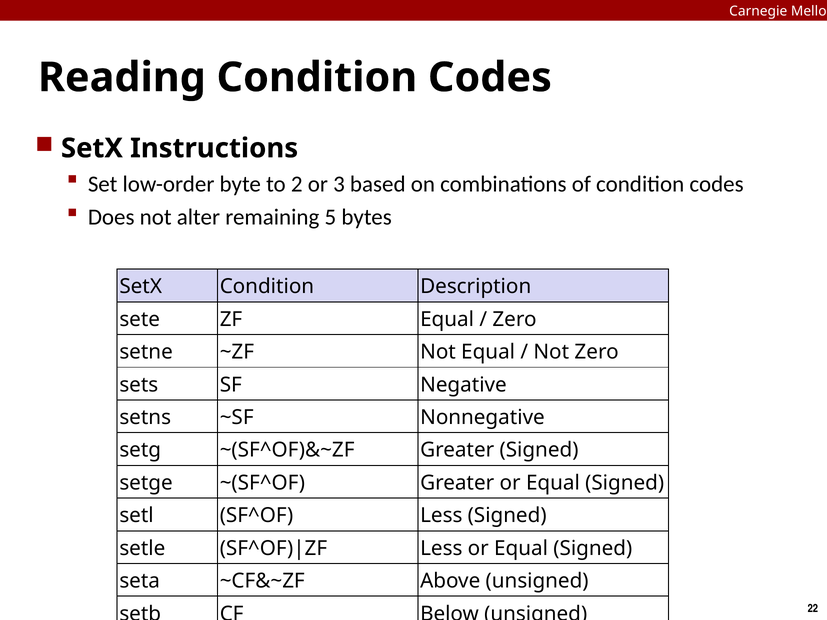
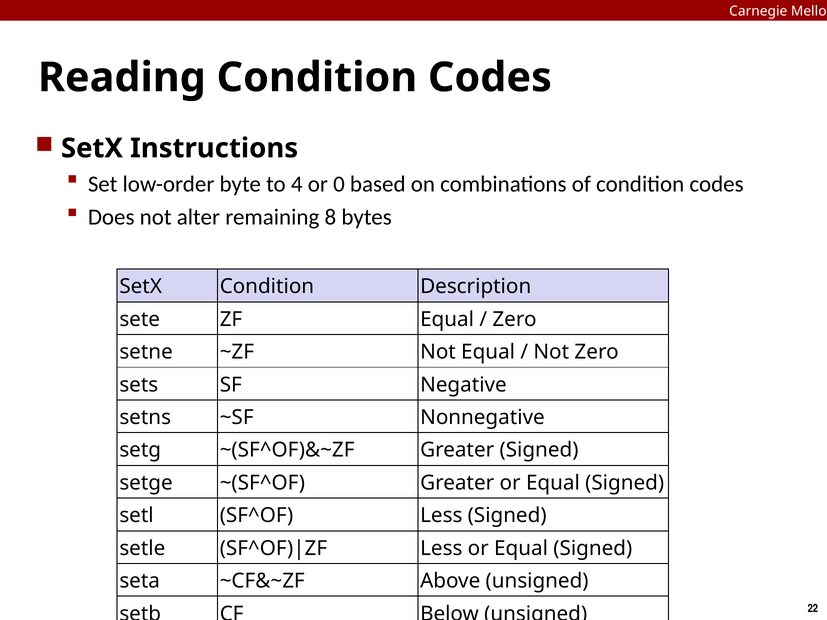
2: 2 -> 4 (297, 184)
3: 3 -> 0 (339, 184)
5: 5 -> 8 (330, 217)
